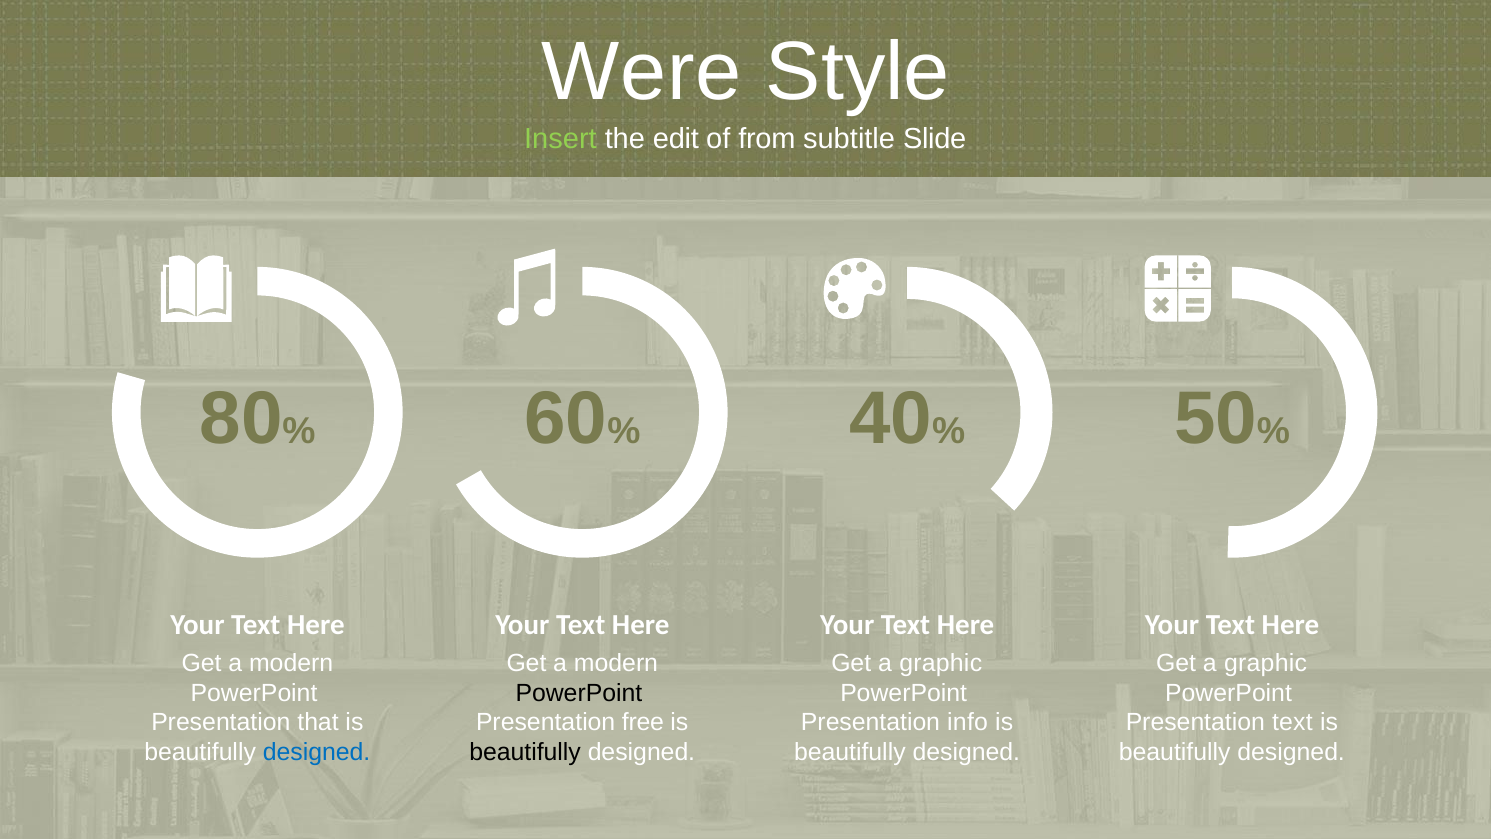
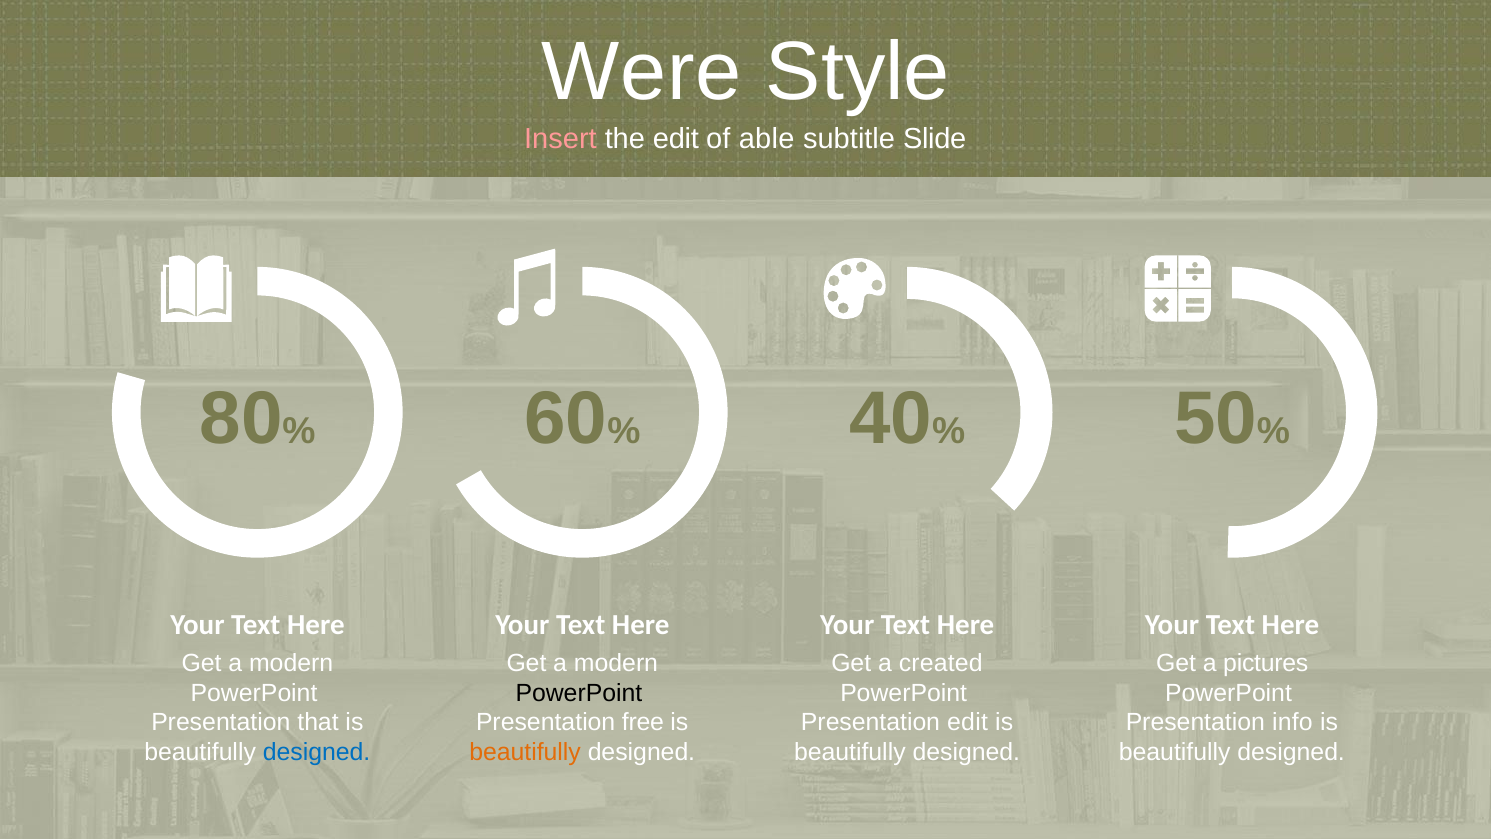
Insert colour: light green -> pink (560, 139)
from: from -> able (767, 139)
graphic: graphic -> created (941, 663)
graphic: graphic -> pictures (1266, 663)
Presentation info: info -> edit (968, 722)
Presentation text: text -> info (1292, 722)
beautifully colour: black -> orange (525, 752)
